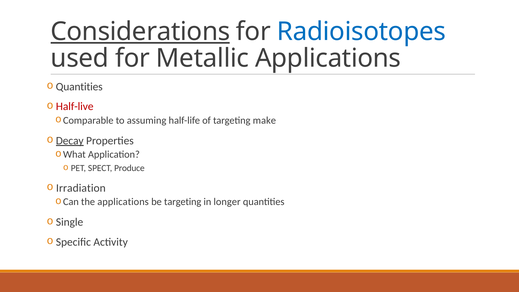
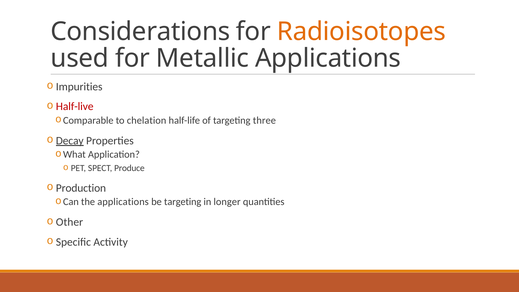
Considerations underline: present -> none (140, 32)
Radioisotopes colour: blue -> orange (361, 32)
Quantities: Quantities -> Impurities (79, 87)
assuming: assuming -> chelation (147, 120)
make: make -> three (264, 120)
Irradiation: Irradiation -> Production (81, 188)
Single: Single -> Other (70, 222)
